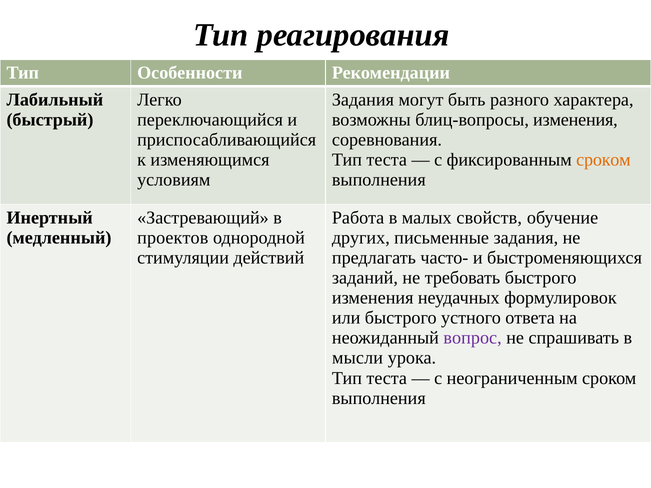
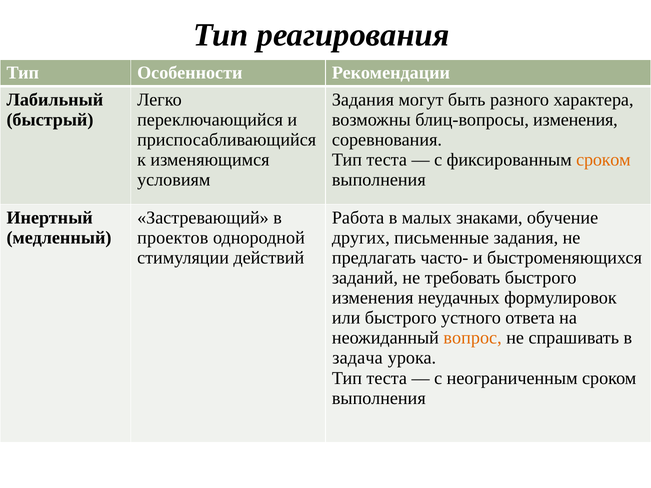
свойств: свойств -> знаками (489, 218)
вопрос colour: purple -> orange (473, 338)
мысли: мысли -> задача (358, 358)
